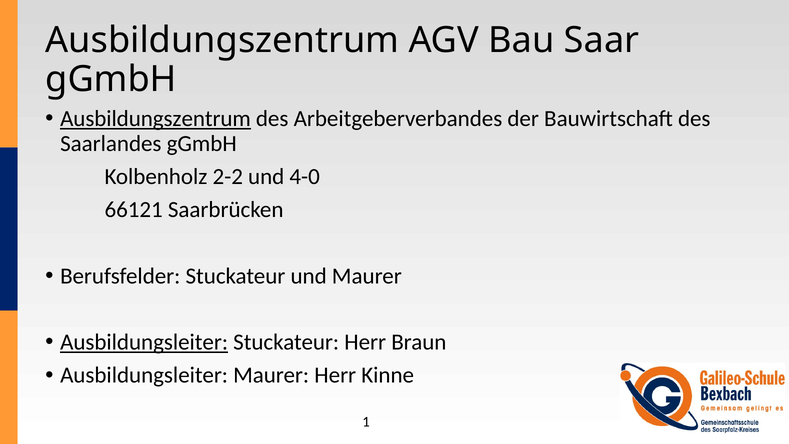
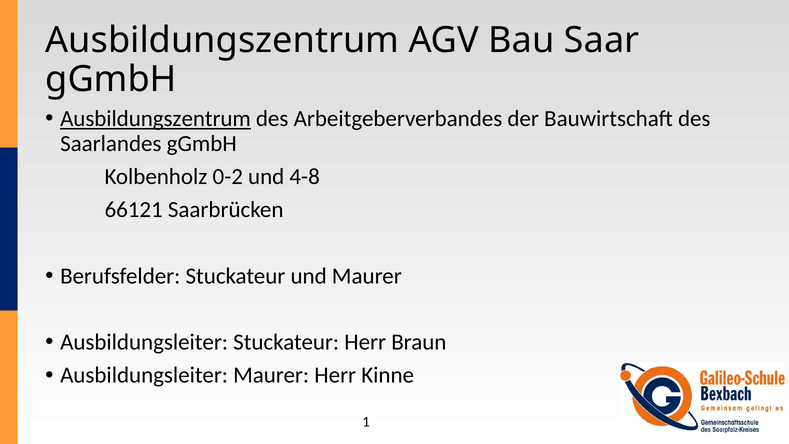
2-2: 2-2 -> 0-2 (228, 177)
4-0: 4-0 -> 4-8 (305, 177)
Ausbildungsleiter underline: present -> none (144, 342)
